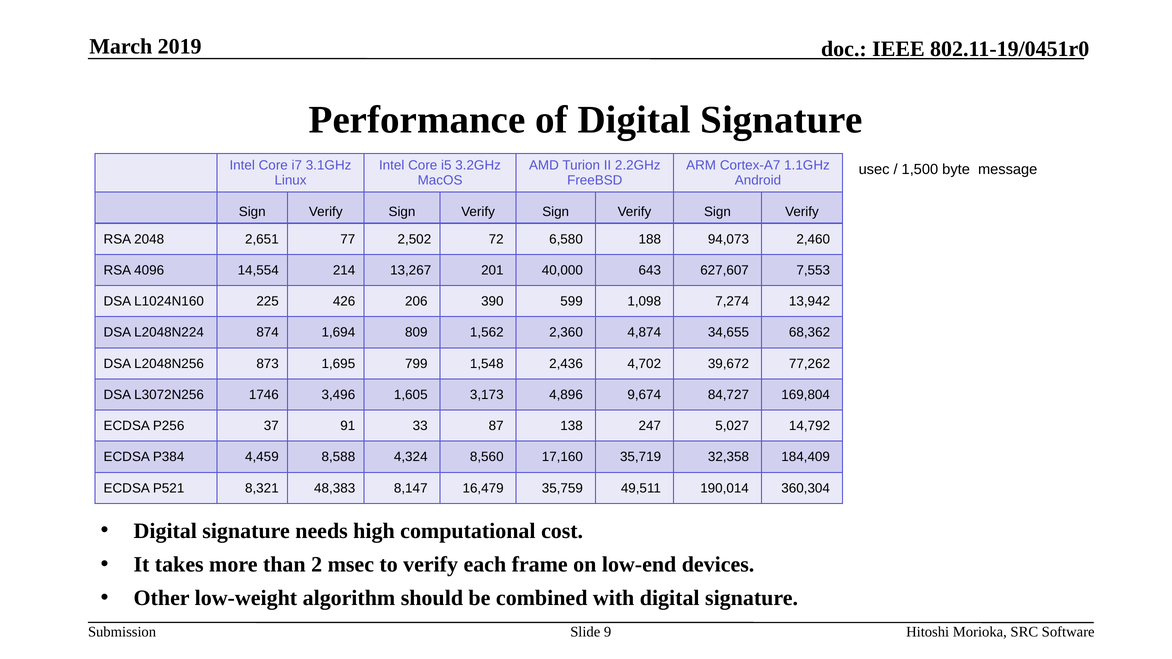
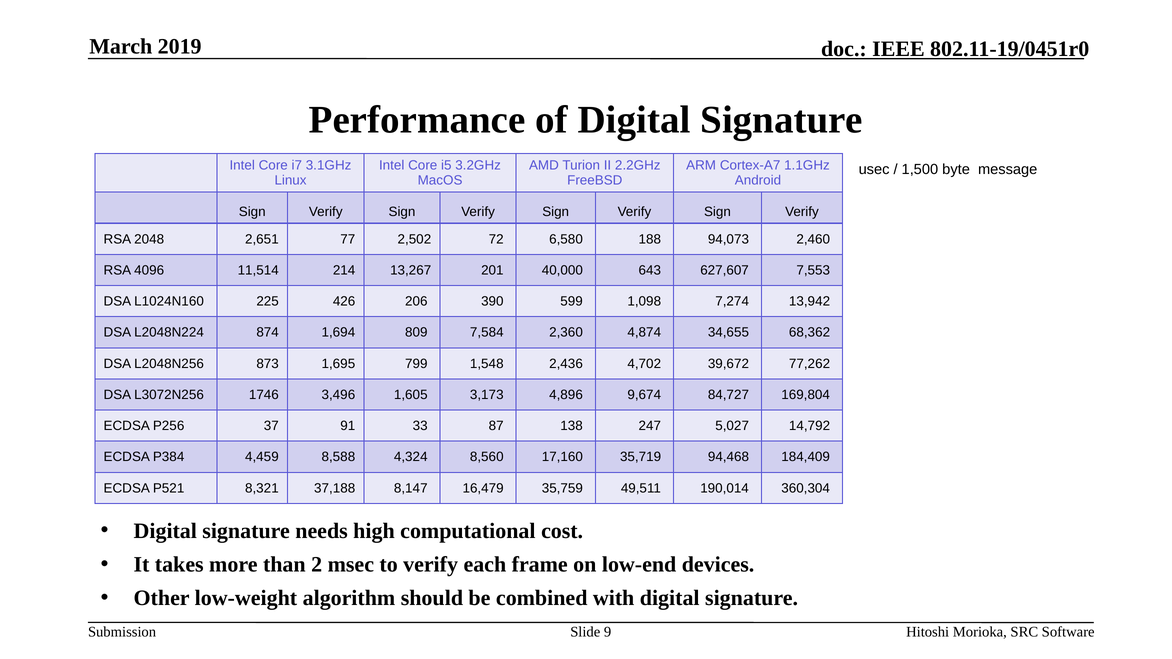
14,554: 14,554 -> 11,514 (258, 270)
1,562: 1,562 -> 7,584 (487, 333)
32,358: 32,358 -> 94,468 (728, 457)
48,383: 48,383 -> 37,188 (335, 488)
